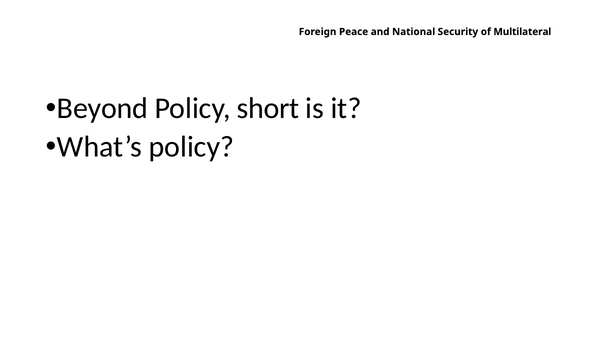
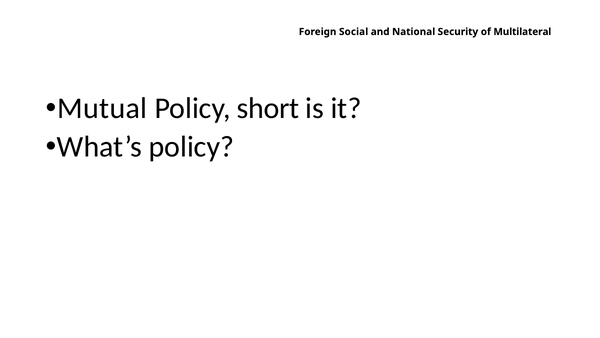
Peace: Peace -> Social (354, 32)
Beyond: Beyond -> Mutual (102, 108)
